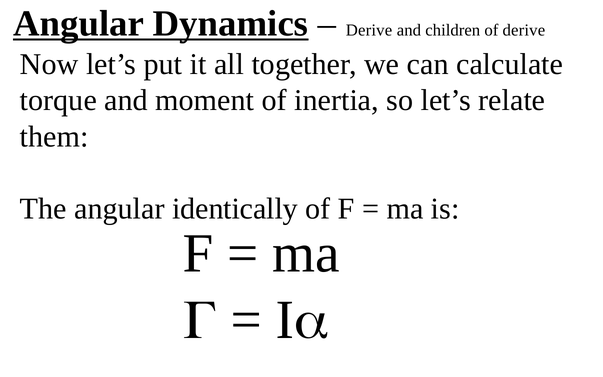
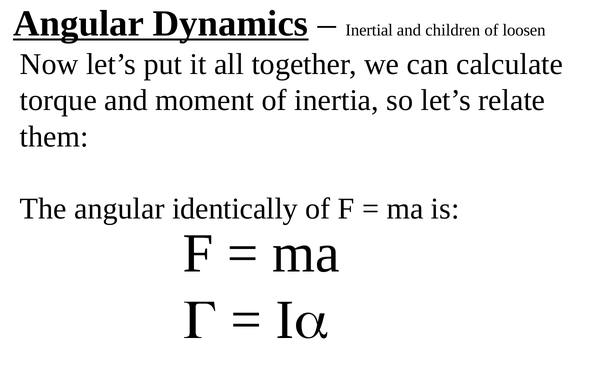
Derive: Derive -> Inertial (369, 30)
of derive: derive -> loosen (524, 30)
